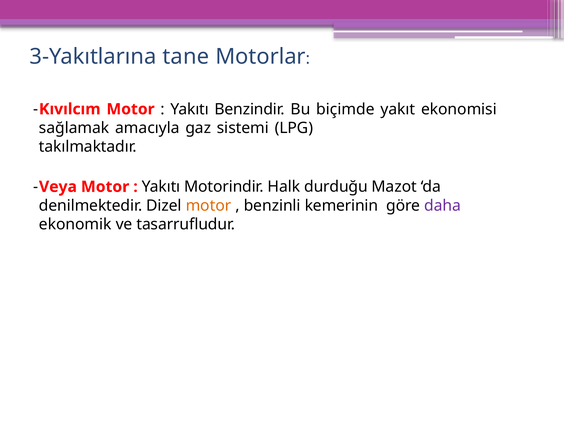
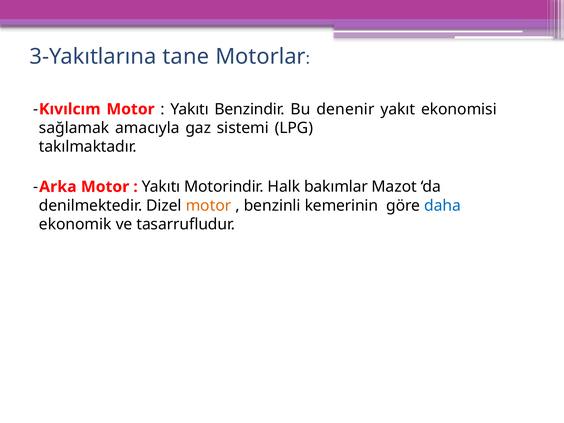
biçimde: biçimde -> denenir (345, 109)
Veya: Veya -> Arka (58, 187)
durduğu: durduğu -> bakımlar (336, 187)
daha colour: purple -> blue (443, 206)
